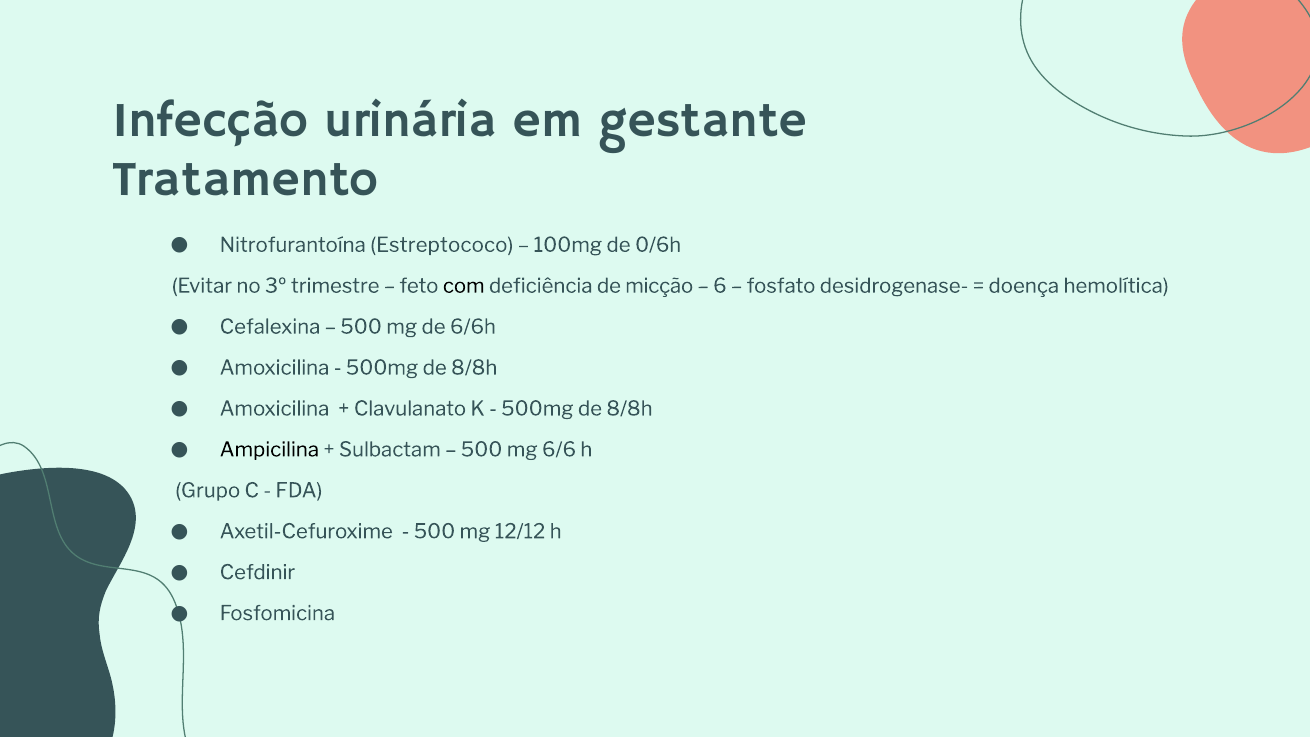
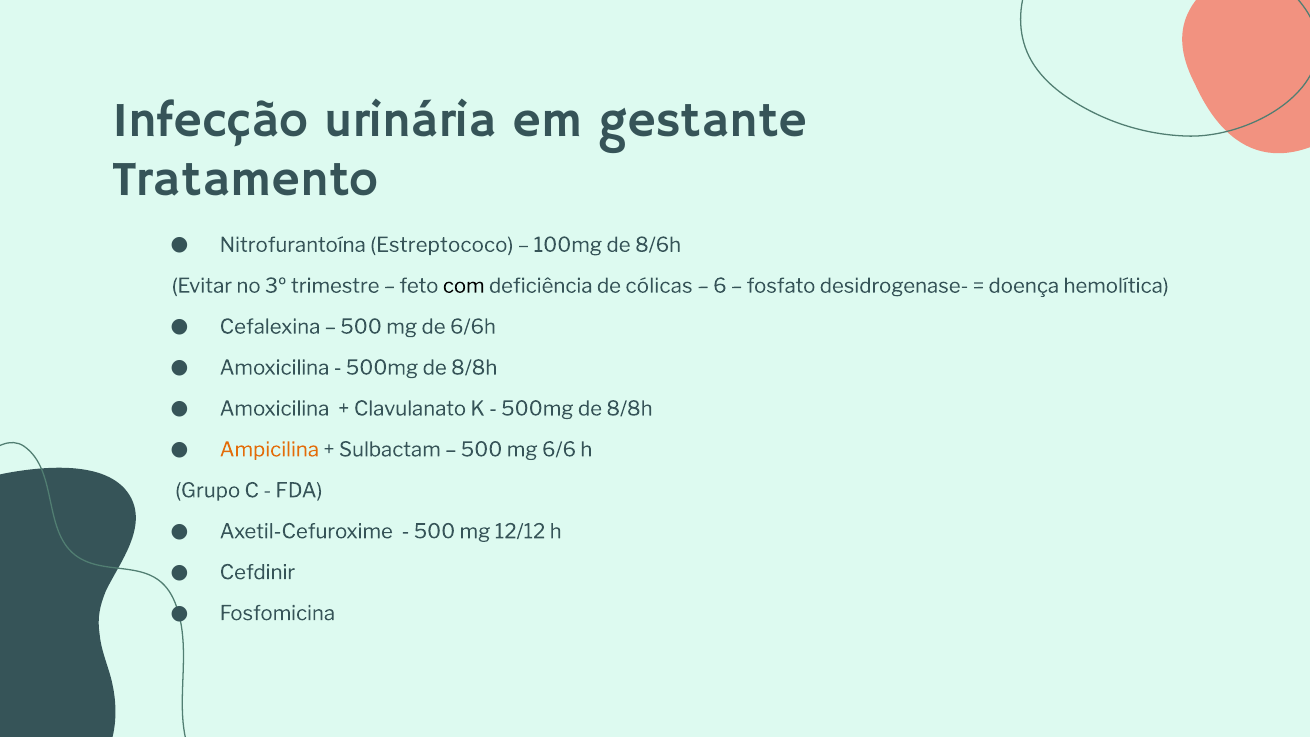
0/6h: 0/6h -> 8/6h (658, 245)
micção: micção -> cólicas (659, 286)
Ampicilina colour: black -> orange (269, 450)
